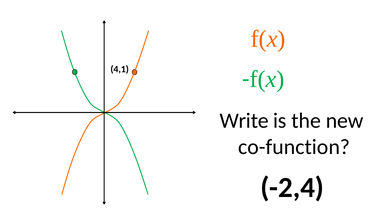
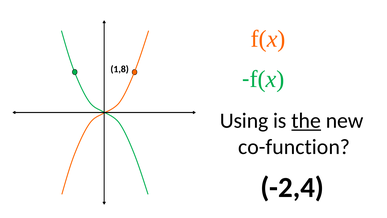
4,1: 4,1 -> 1,8 (120, 69)
Write: Write -> Using (244, 120)
the underline: none -> present (306, 120)
